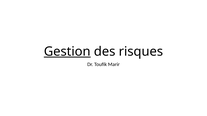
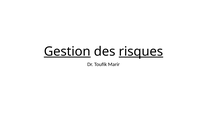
risques underline: none -> present (141, 52)
